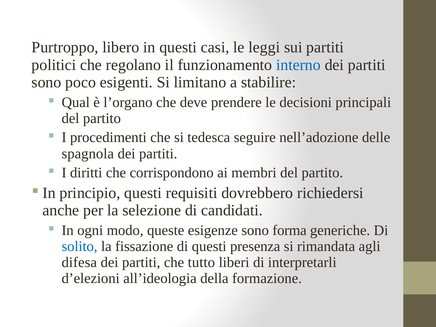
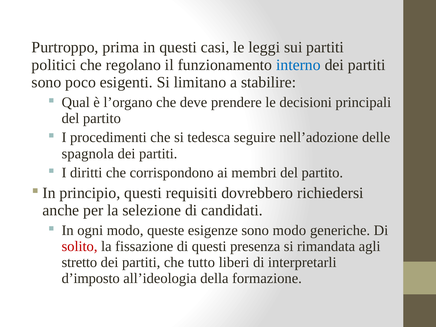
libero: libero -> prima (121, 47)
sono forma: forma -> modo (289, 230)
solito colour: blue -> red (80, 246)
difesa: difesa -> stretto (79, 262)
d’elezioni: d’elezioni -> d’imposto (91, 278)
